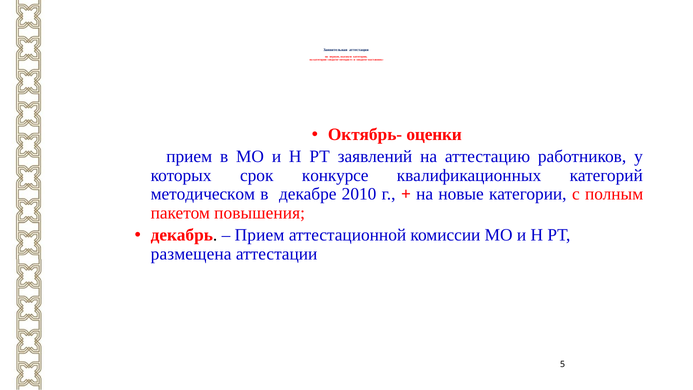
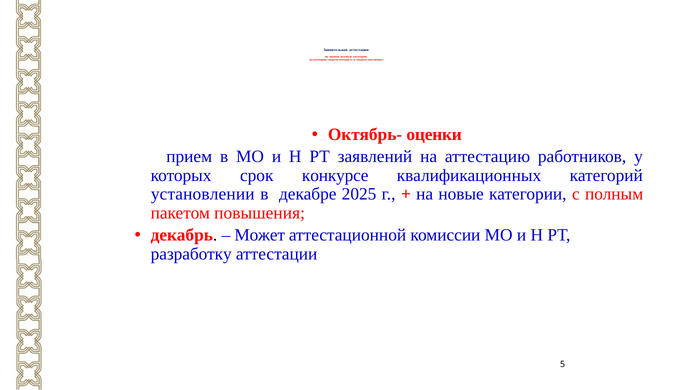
методическом: методическом -> установлении (203, 194)
2010: 2010 -> 2025 (359, 194)
Прием: Прием -> Может (260, 235)
размещена: размещена -> разработку (191, 254)
